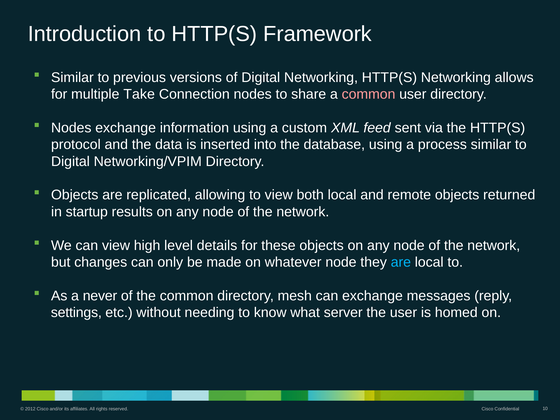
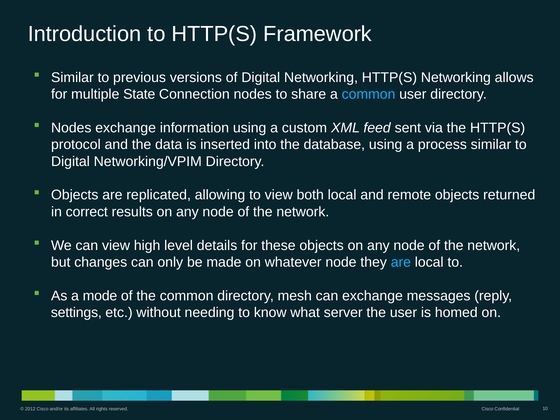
Take: Take -> State (139, 94)
common colour: pink -> light blue (369, 94)
startup: startup -> correct (87, 212)
never: never -> mode (100, 296)
